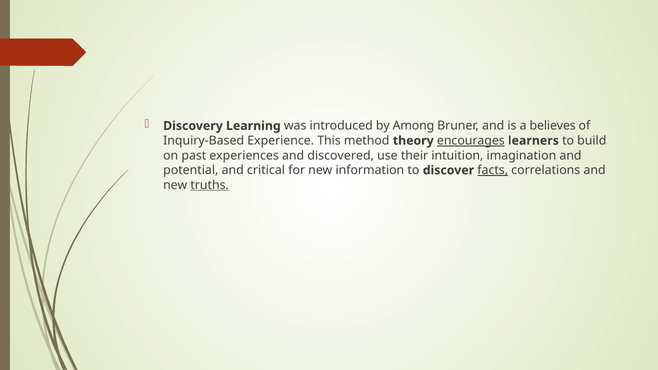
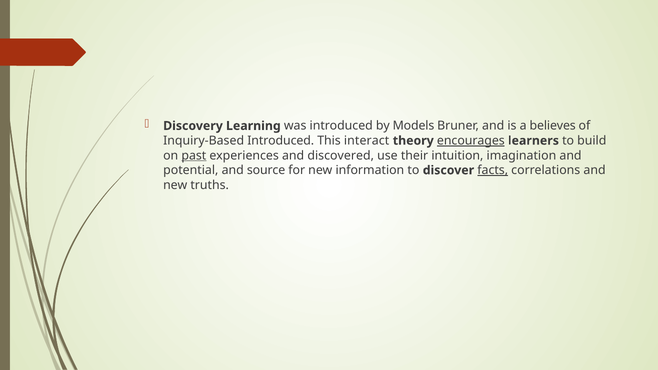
Among: Among -> Models (413, 126)
Inquiry-Based Experience: Experience -> Introduced (281, 141)
method: method -> interact (367, 141)
past underline: none -> present (194, 155)
critical: critical -> source (266, 170)
truths underline: present -> none (210, 185)
